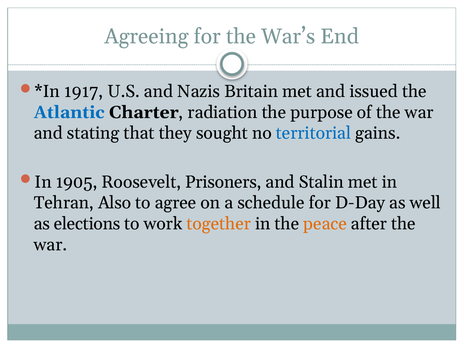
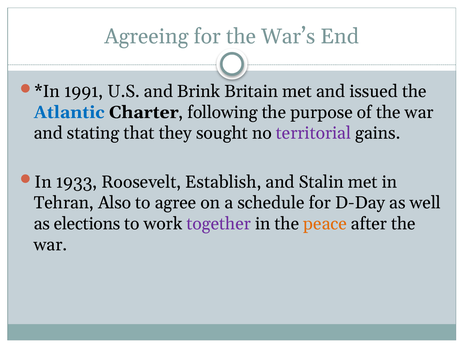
1917: 1917 -> 1991 (84, 91)
Nazis: Nazis -> Brink (199, 91)
radiation: radiation -> following (223, 112)
territorial colour: blue -> purple (313, 133)
1905: 1905 -> 1933 (77, 182)
Prisoners: Prisoners -> Establish (223, 182)
together colour: orange -> purple (219, 224)
